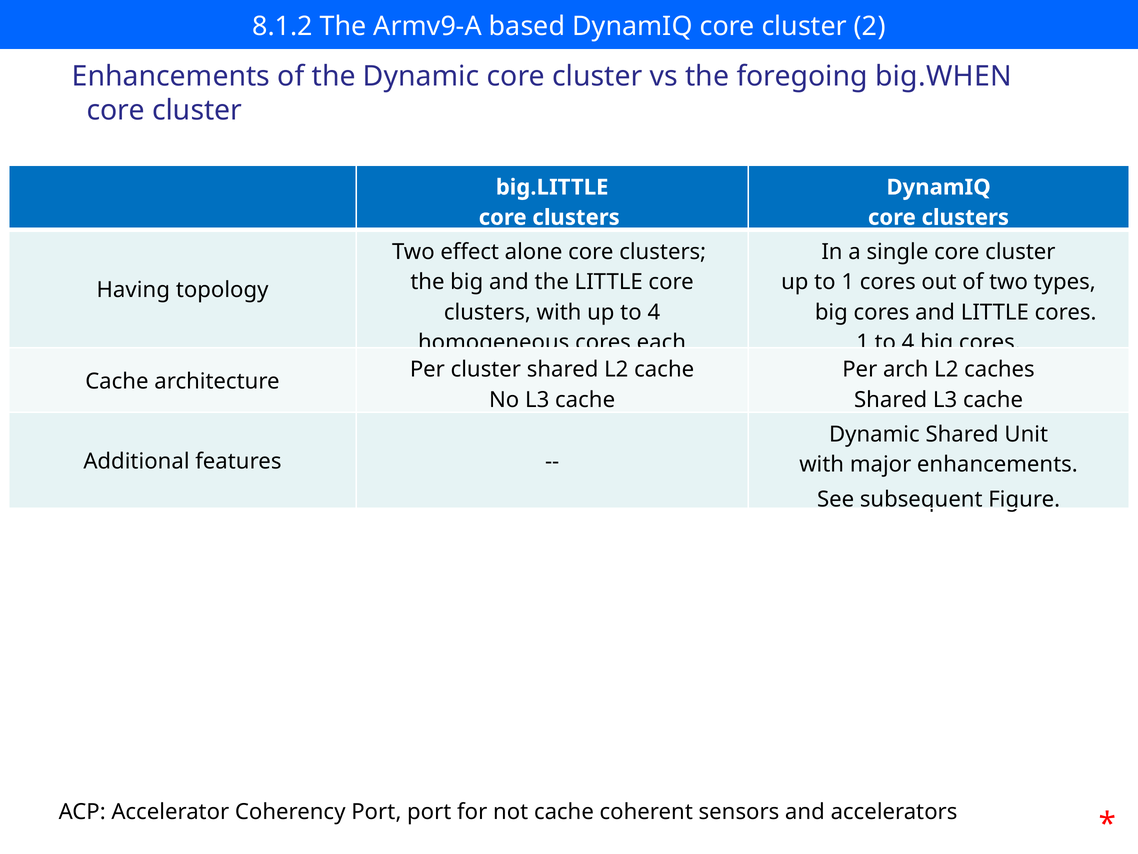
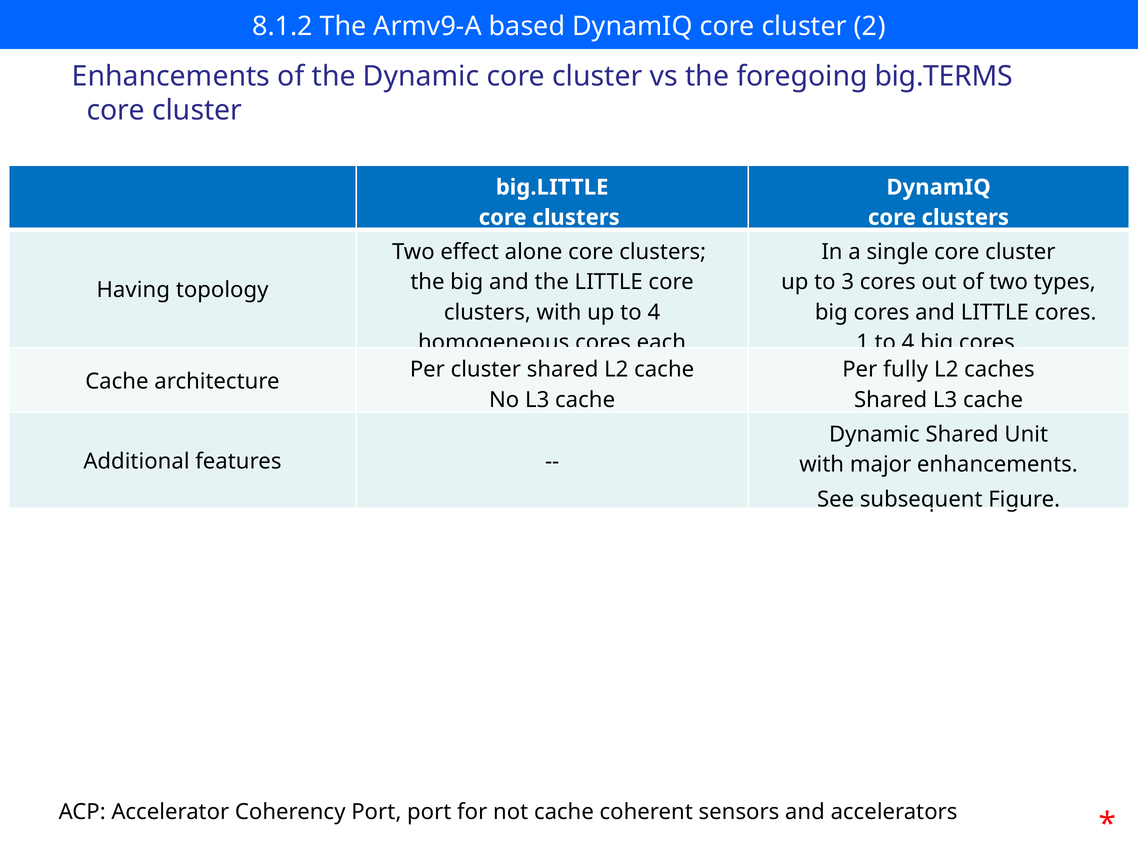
big.WHEN: big.WHEN -> big.TERMS (944, 76)
to 1: 1 -> 3 (848, 282)
arch: arch -> fully (906, 369)
